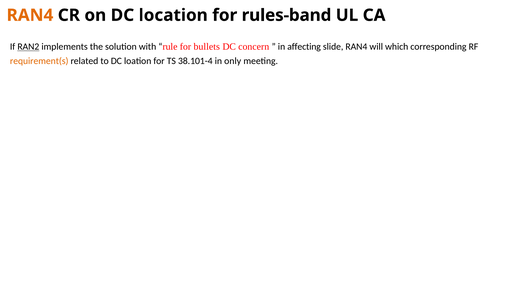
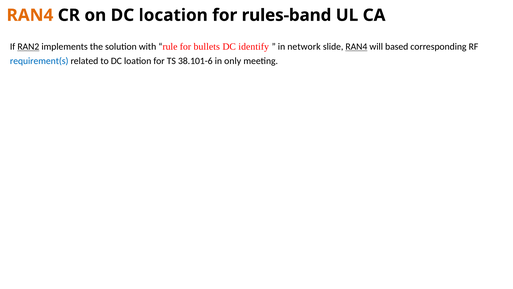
concern: concern -> identify (254, 47)
affecting: affecting -> network (304, 47)
RAN4 underline: none -> present (356, 47)
which: which -> based (397, 47)
requirement(s colour: orange -> blue (39, 61)
38.101-4: 38.101-4 -> 38.101-6 (195, 61)
